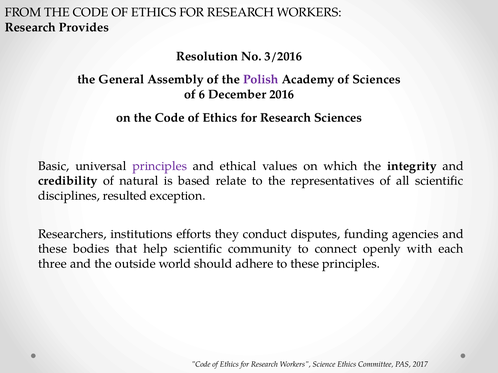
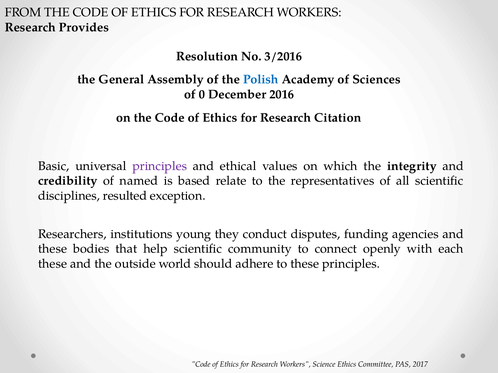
Polish colour: purple -> blue (261, 80)
6: 6 -> 0 (202, 95)
Research Sciences: Sciences -> Citation (338, 118)
natural: natural -> named (139, 181)
efforts: efforts -> young (194, 234)
three: three -> these (53, 264)
